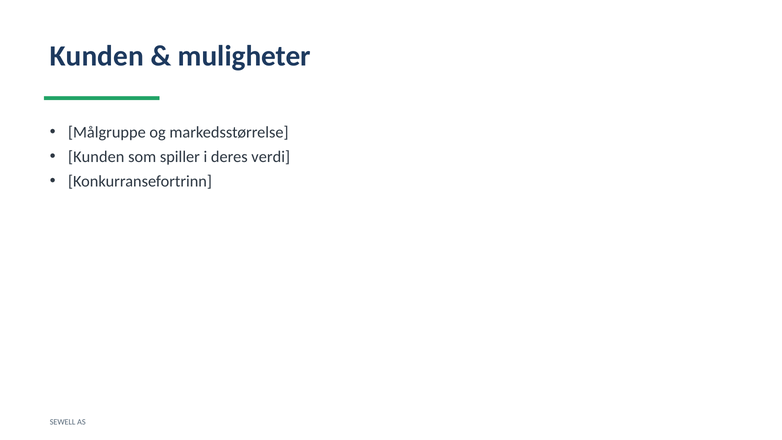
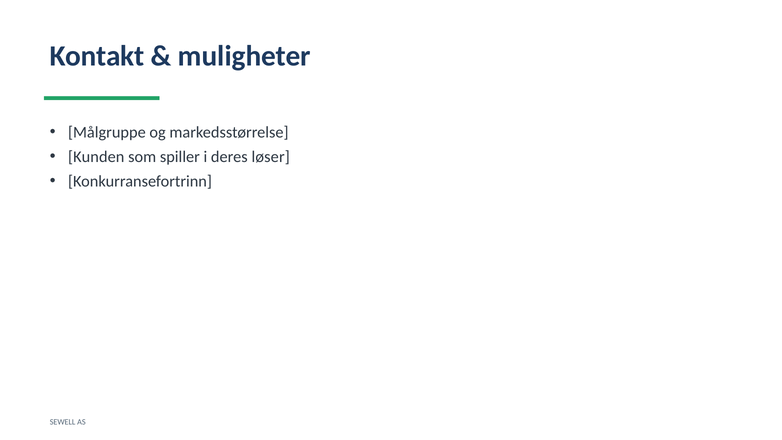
Kunden: Kunden -> Kontakt (97, 56)
verdi: verdi -> løser (271, 157)
